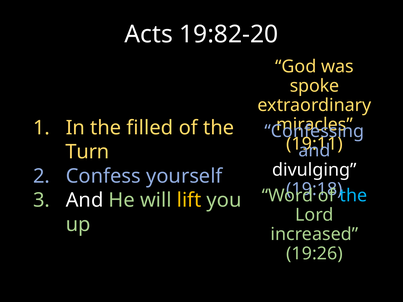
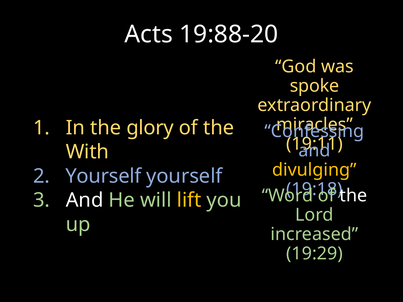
19:82-20: 19:82-20 -> 19:88-20 (229, 35)
filled: filled -> glory (150, 128)
Turn: Turn -> With (87, 152)
divulging colour: white -> yellow (314, 170)
Confess: Confess -> Yourself (103, 176)
the colour: light blue -> white (353, 196)
19:26: 19:26 -> 19:29 (314, 254)
